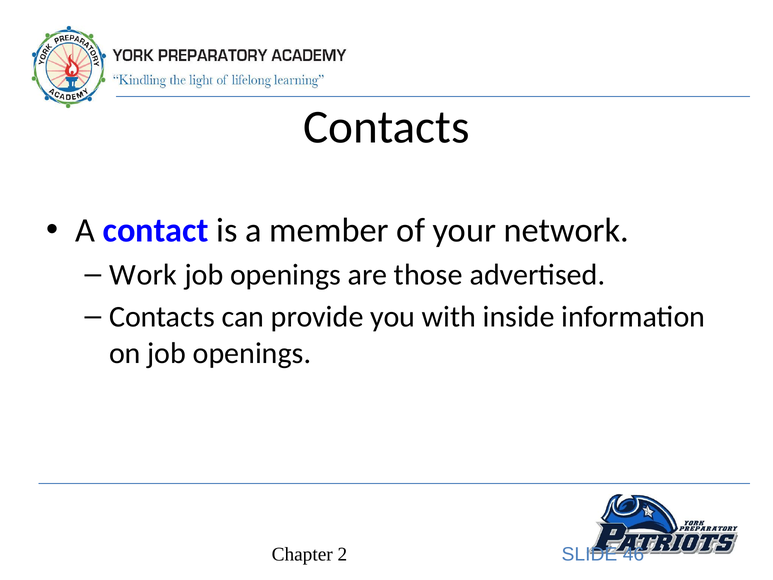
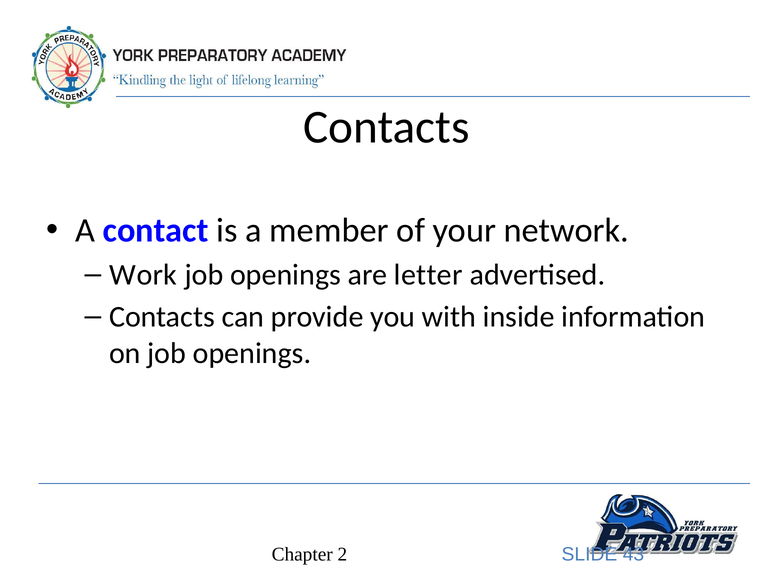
those: those -> letter (428, 275)
46: 46 -> 43 (634, 554)
